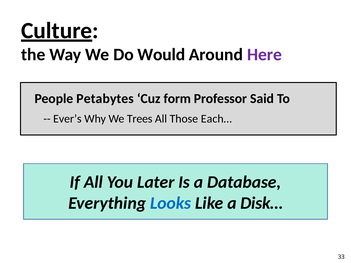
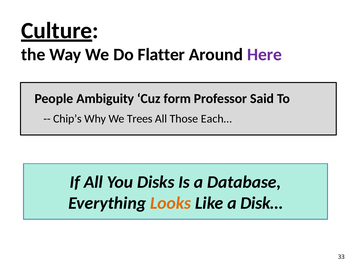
Would: Would -> Flatter (161, 55)
Petabytes: Petabytes -> Ambiguity (105, 99)
Ever’s: Ever’s -> Chip’s (67, 119)
Later: Later -> Disks (156, 182)
Looks colour: blue -> orange (171, 203)
